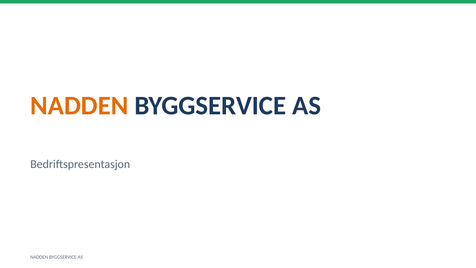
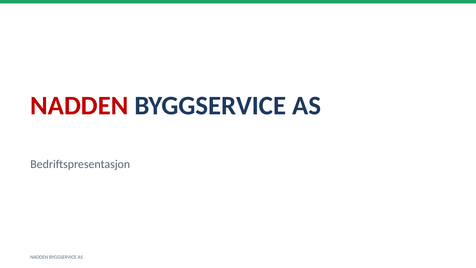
NADDEN colour: orange -> red (79, 106)
